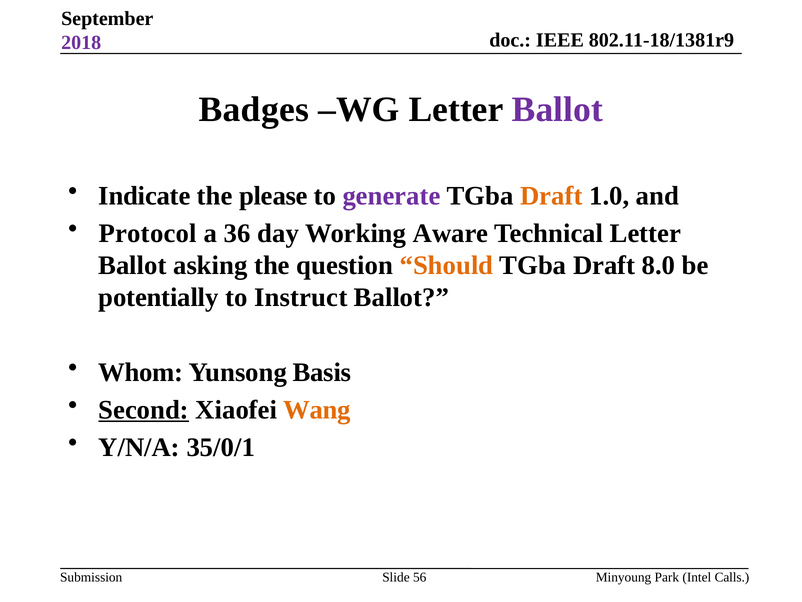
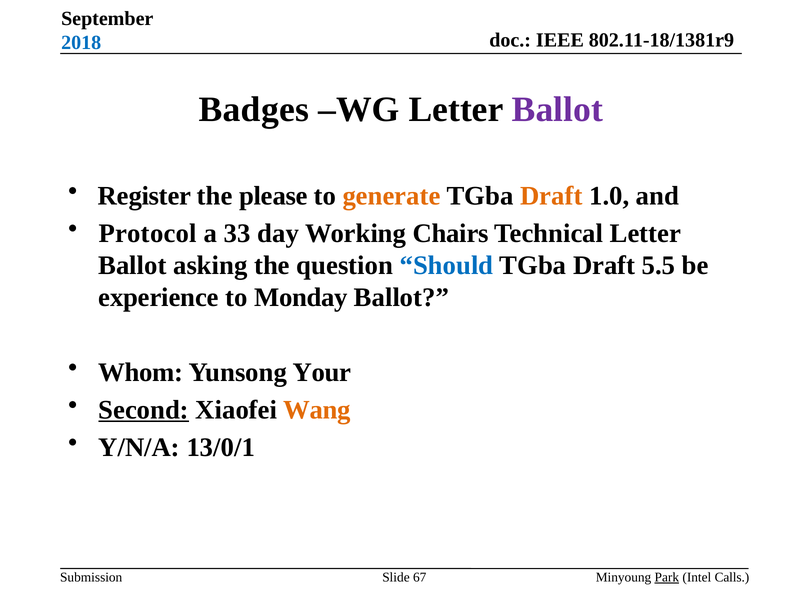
2018 colour: purple -> blue (81, 43)
Indicate: Indicate -> Register (144, 196)
generate colour: purple -> orange (392, 196)
36: 36 -> 33 (237, 233)
Aware: Aware -> Chairs (451, 233)
Should colour: orange -> blue (446, 265)
8.0: 8.0 -> 5.5 (659, 265)
potentially: potentially -> experience (158, 297)
Instruct: Instruct -> Monday (301, 297)
Basis: Basis -> Your (322, 372)
35/0/1: 35/0/1 -> 13/0/1 (221, 447)
56: 56 -> 67 (420, 577)
Park underline: none -> present (667, 577)
